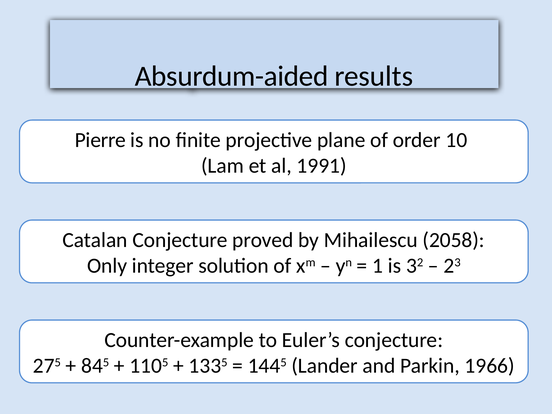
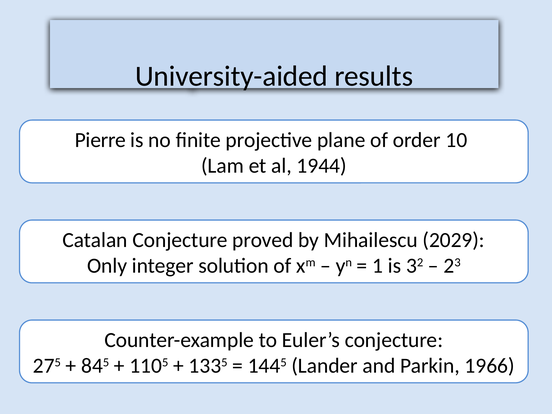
Absurdum-aided: Absurdum-aided -> University-aided (231, 76)
1991: 1991 -> 1944 (322, 166)
2058: 2058 -> 2029 (454, 240)
